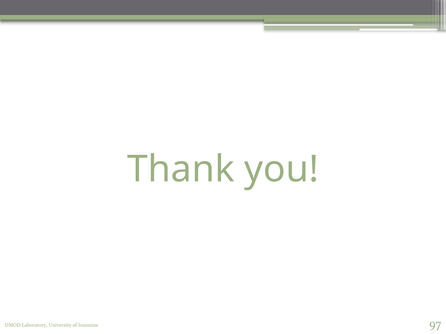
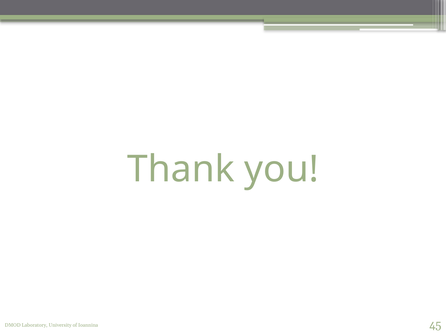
97: 97 -> 45 (435, 325)
